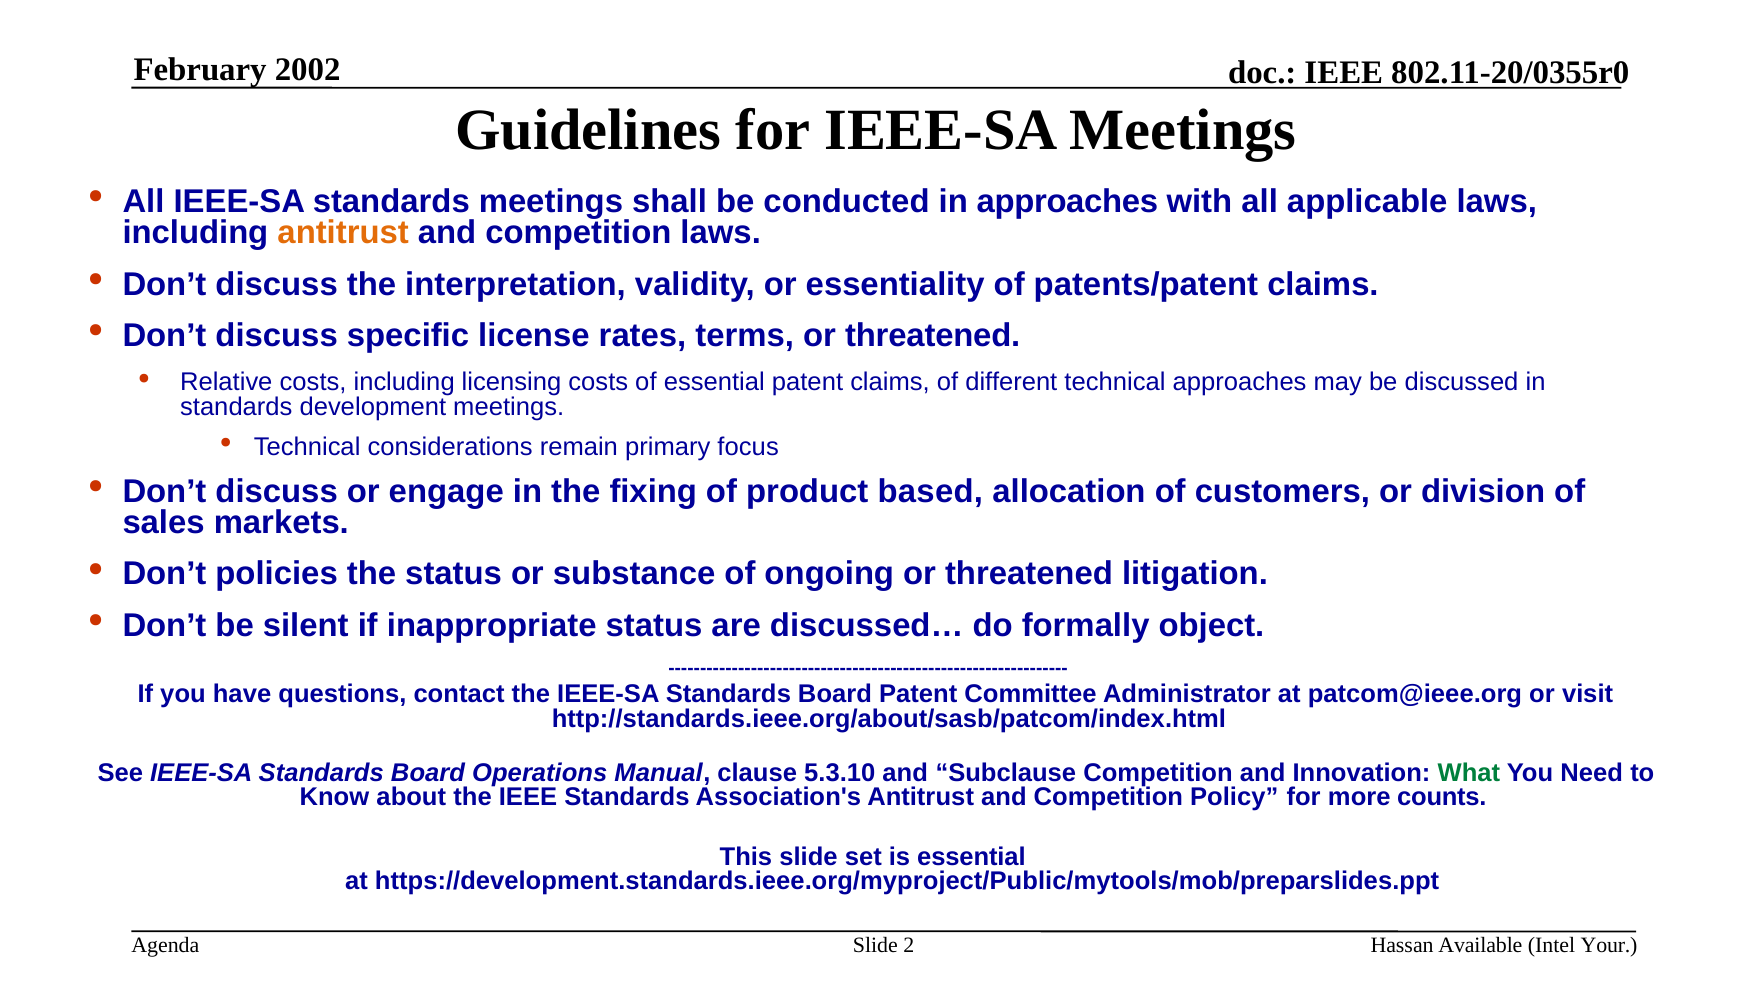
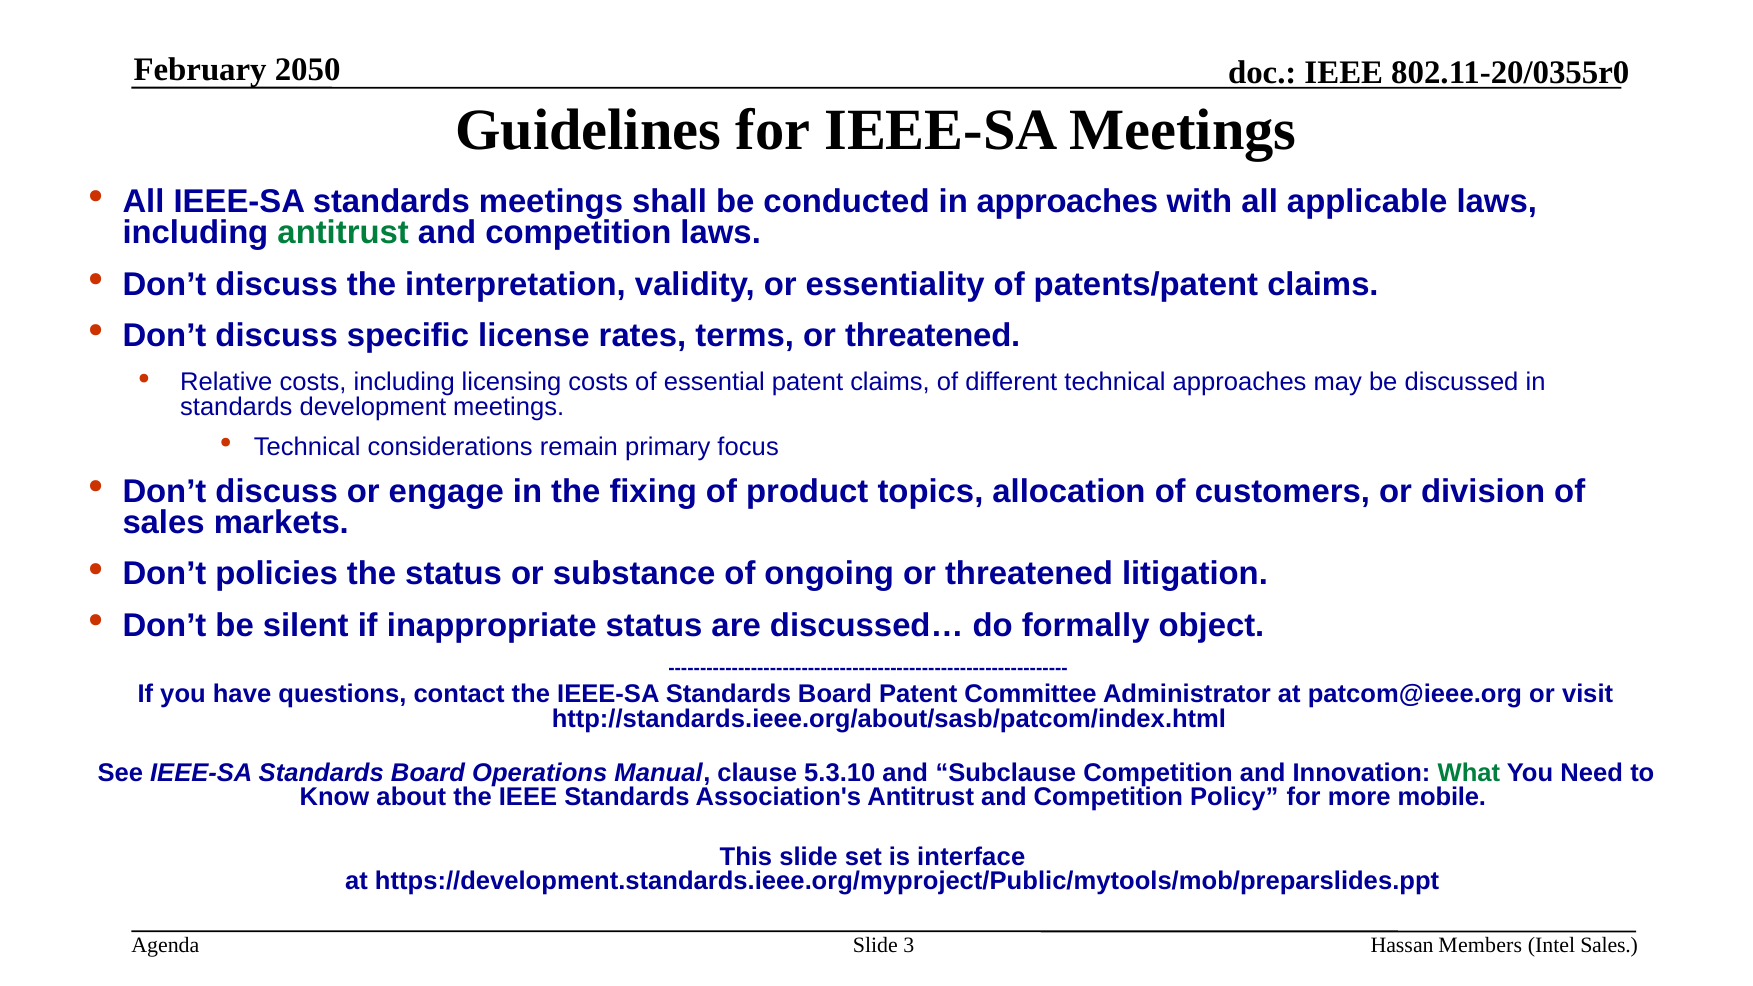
2002: 2002 -> 2050 (308, 70)
antitrust colour: orange -> green (343, 233)
based: based -> topics (930, 491)
counts: counts -> mobile (1442, 797)
is essential: essential -> interface (971, 857)
2: 2 -> 3 (909, 946)
Available: Available -> Members (1480, 946)
Intel Your: Your -> Sales (1609, 946)
